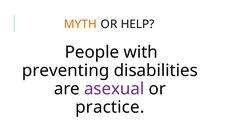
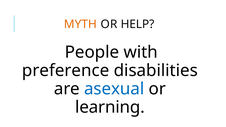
preventing: preventing -> preference (66, 71)
asexual colour: purple -> blue (114, 89)
practice: practice -> learning (110, 107)
